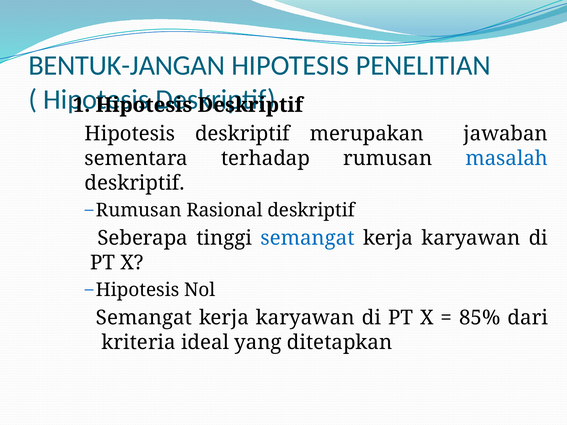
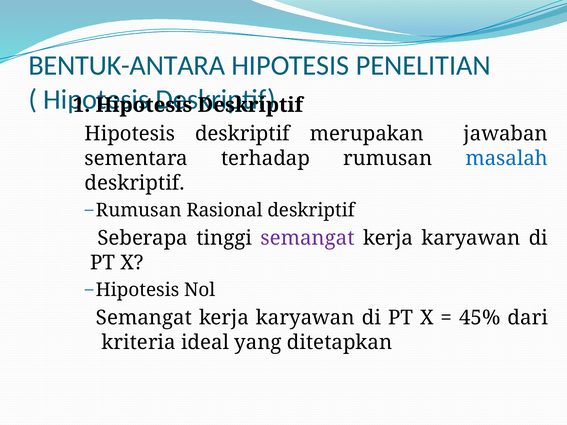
BENTUK-JANGAN: BENTUK-JANGAN -> BENTUK-ANTARA (127, 65)
semangat colour: blue -> purple (308, 238)
85%: 85% -> 45% (480, 318)
